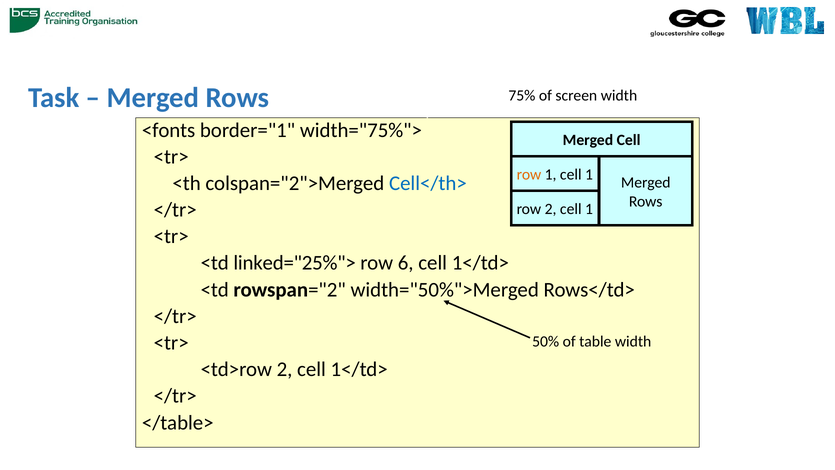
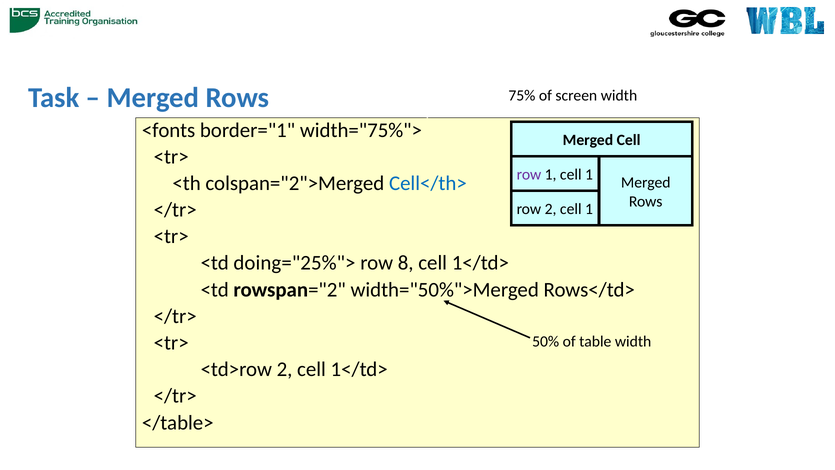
row colour: orange -> purple (529, 175)
linked="25%">: linked="25%"> -> doing="25%"> (294, 263)
6: 6 -> 8 (406, 263)
